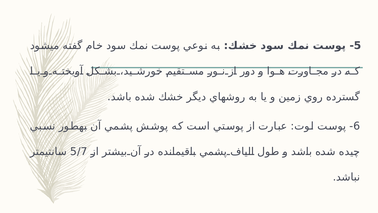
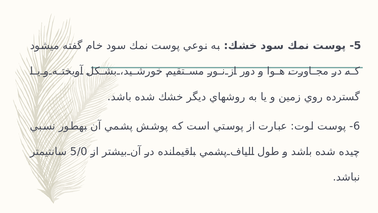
5/7: 5/7 -> 5/0 (79, 151)
